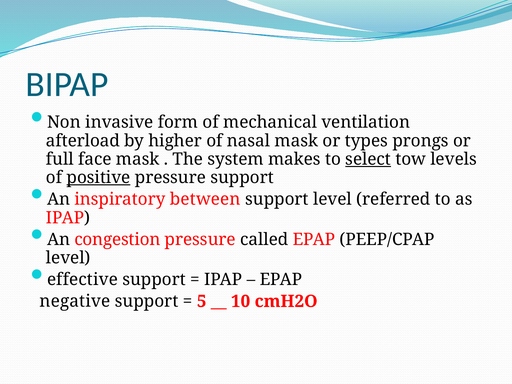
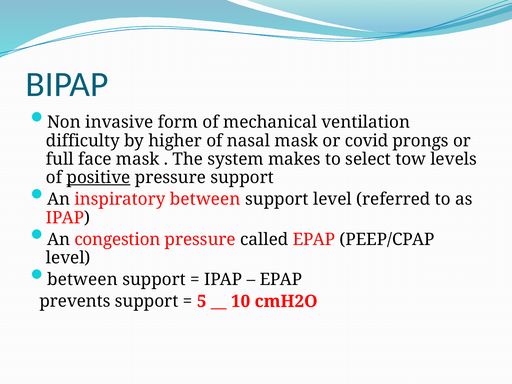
afterload: afterload -> difficulty (83, 141)
types: types -> covid (367, 141)
select underline: present -> none (368, 159)
effective: effective -> between (82, 280)
negative: negative -> prevents (75, 301)
